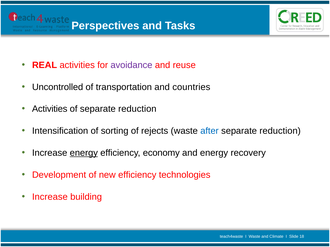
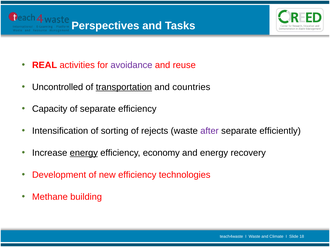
transportation underline: none -> present (124, 87)
Activities: Activities -> Capacity (50, 109)
of separate reduction: reduction -> efficiency (137, 109)
after colour: blue -> purple (210, 131)
reduction: reduction -> efficiently (280, 131)
Increase: Increase -> Methane (50, 197)
